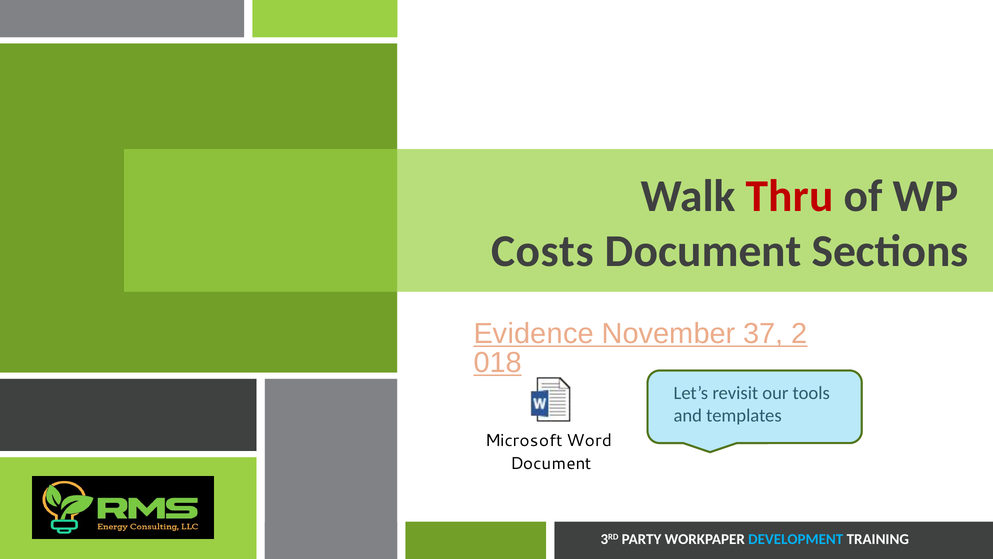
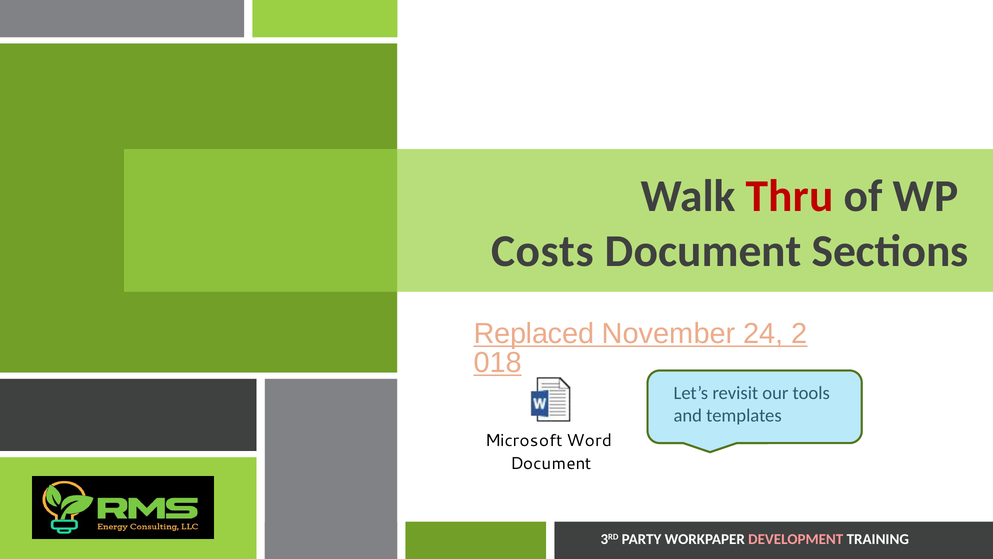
Evidence: Evidence -> Replaced (534, 333)
37: 37 -> 24 (763, 333)
DEVELOPMENT colour: light blue -> pink (796, 539)
